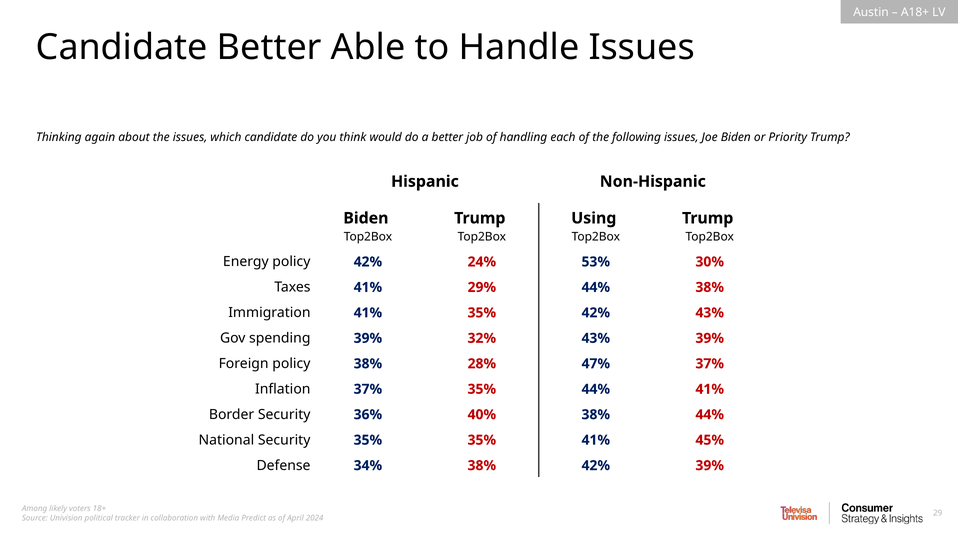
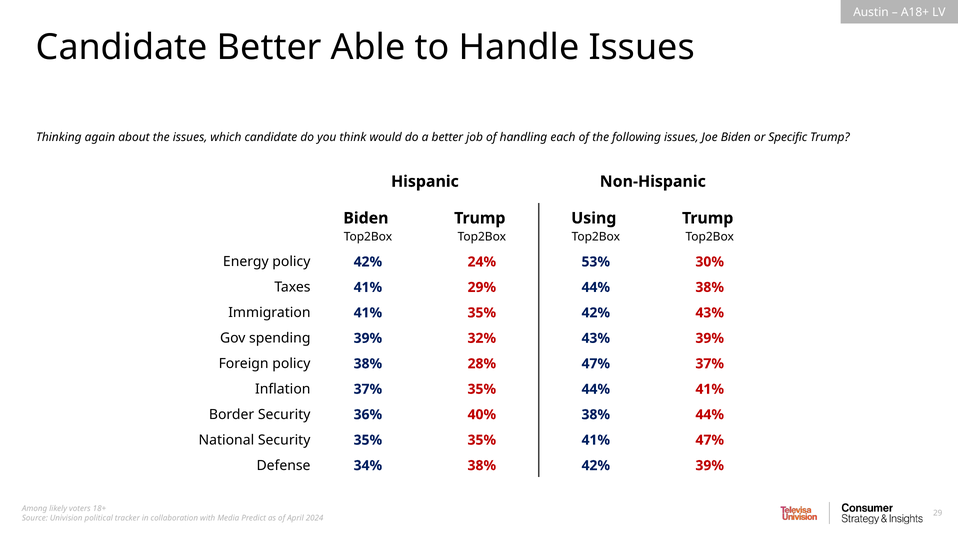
Priority: Priority -> Specific (788, 137)
41% 45%: 45% -> 47% (710, 440)
